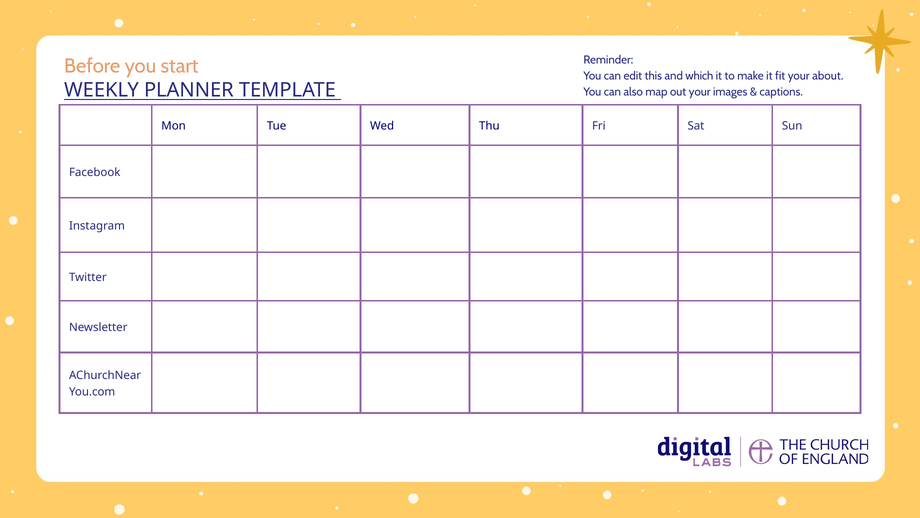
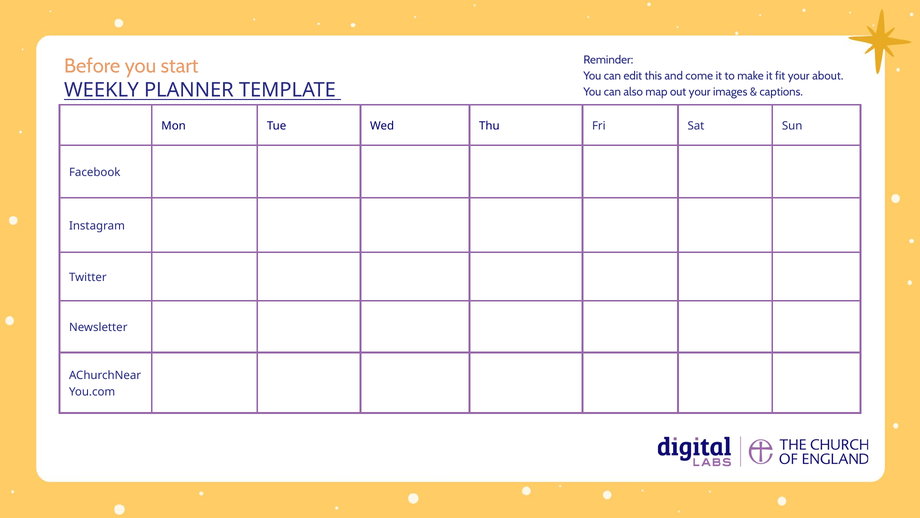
which: which -> come (699, 76)
